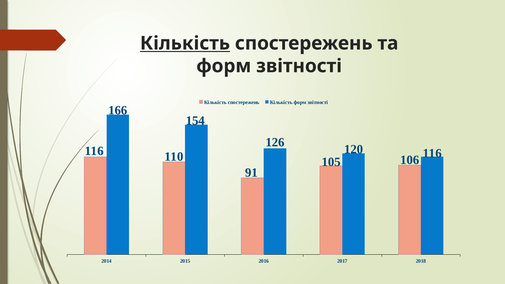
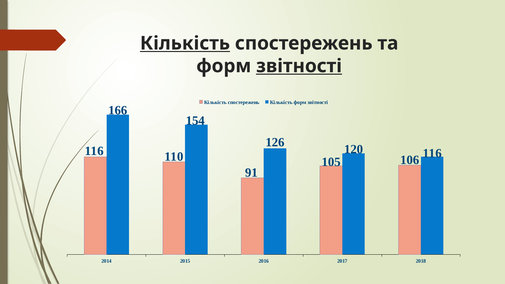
звітності underline: none -> present (299, 66)
